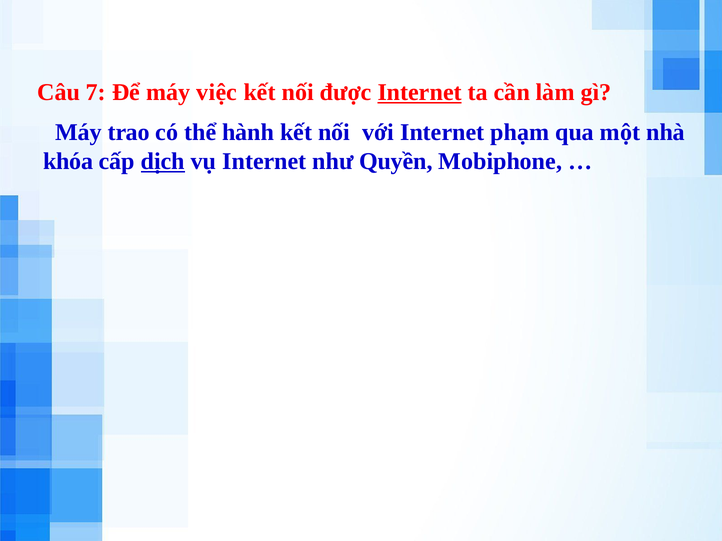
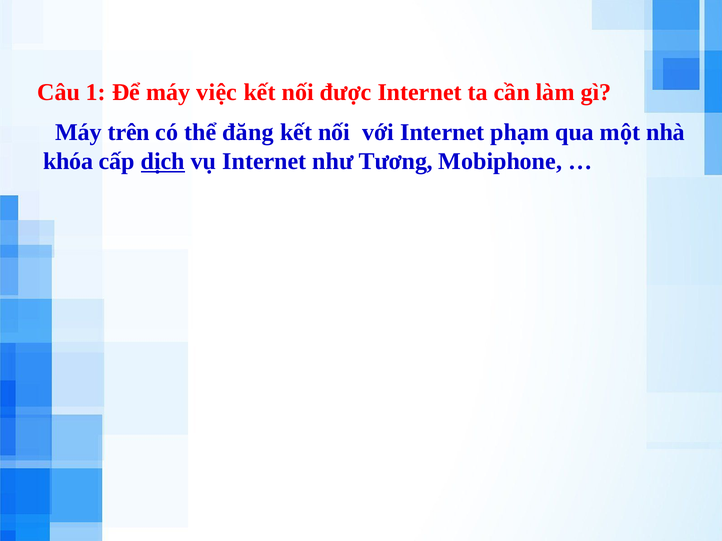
7: 7 -> 1 (96, 92)
Internet underline: present -> none (420, 92)
trao: trao -> trên (129, 133)
hành: hành -> đăng (248, 133)
Quyền: Quyền -> Tương (396, 161)
